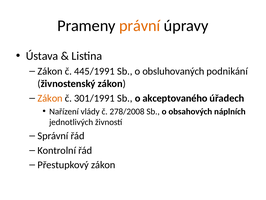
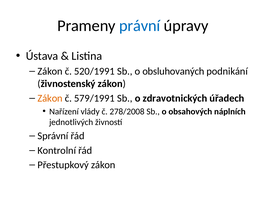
právní colour: orange -> blue (140, 26)
445/1991: 445/1991 -> 520/1991 (94, 71)
301/1991: 301/1991 -> 579/1991 (94, 98)
akceptovaného: akceptovaného -> zdravotnických (175, 98)
